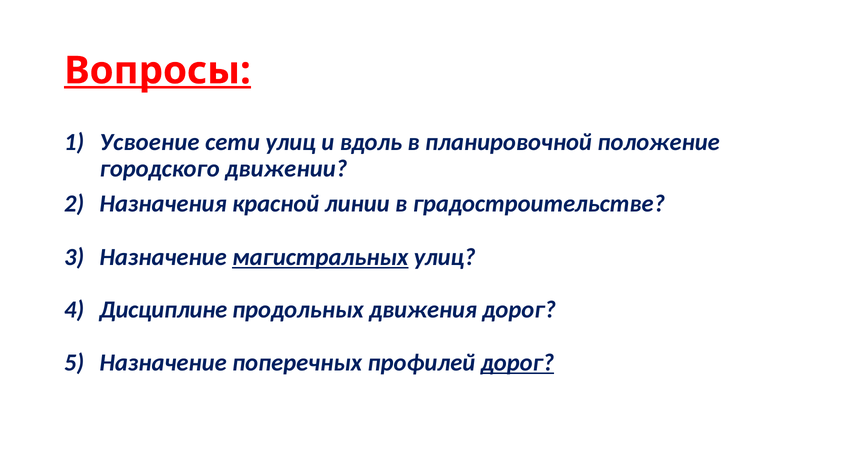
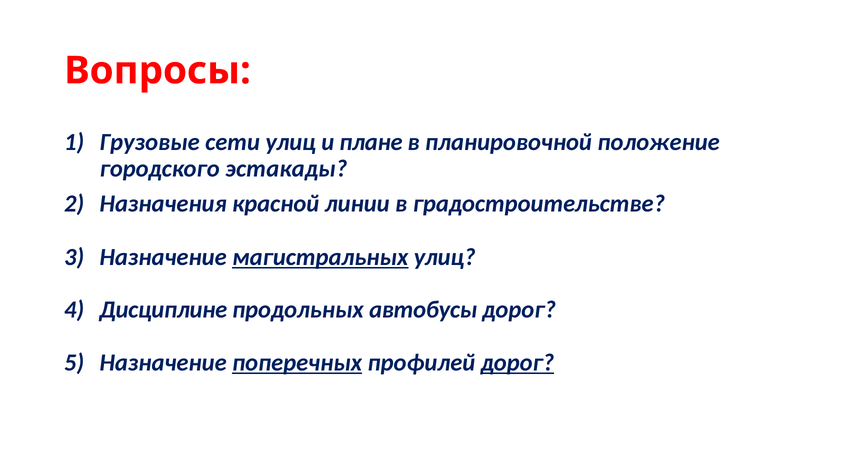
Вопросы underline: present -> none (157, 71)
Усвоение: Усвоение -> Грузовые (150, 142)
вдоль: вдоль -> плане (371, 142)
движении: движении -> эстакады (286, 169)
движения: движения -> автобусы (423, 310)
поперечных underline: none -> present (297, 363)
